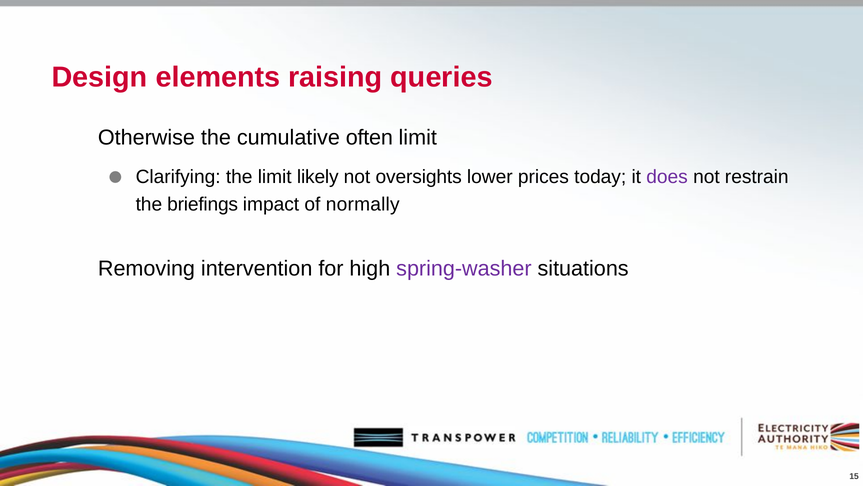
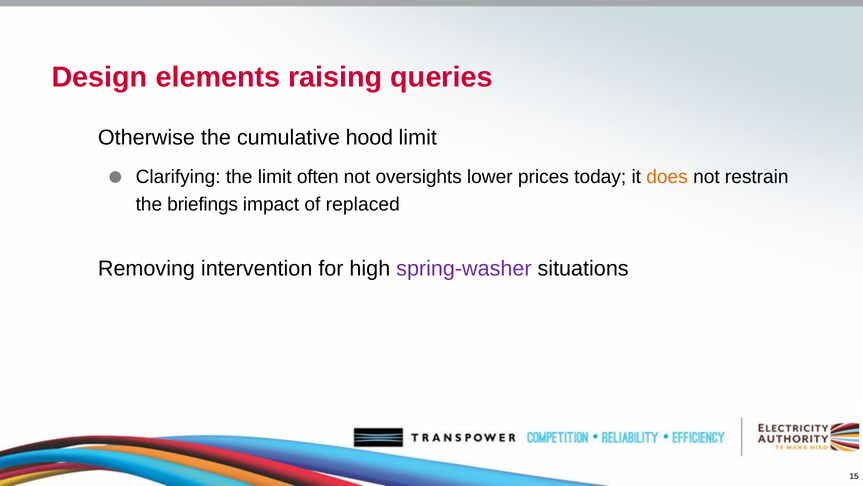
often: often -> hood (369, 138)
likely: likely -> often (318, 177)
does colour: purple -> orange (667, 177)
normally: normally -> replaced (363, 204)
